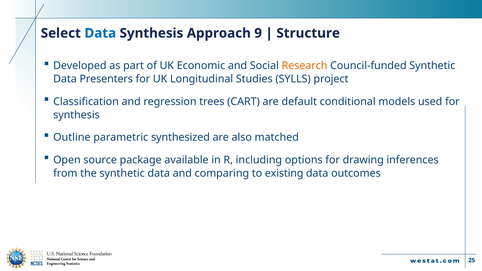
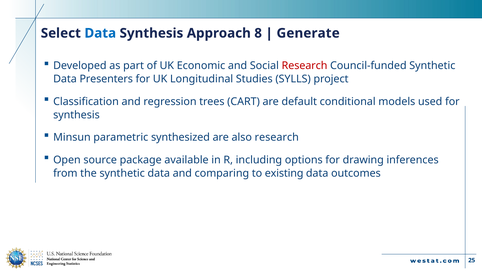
9: 9 -> 8 (258, 33)
Structure: Structure -> Generate (308, 33)
Research colour: orange -> red (305, 66)
Outline: Outline -> Minsun (72, 137)
also matched: matched -> research (277, 137)
